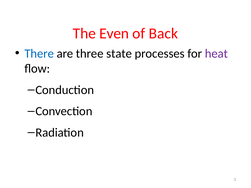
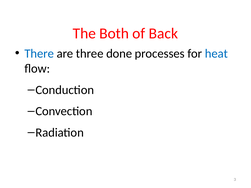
Even: Even -> Both (114, 33)
state: state -> done (119, 54)
heat colour: purple -> blue (216, 54)
